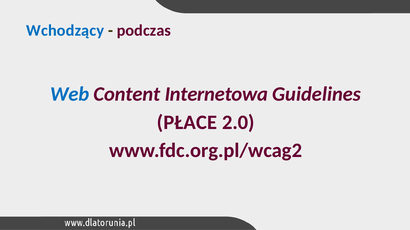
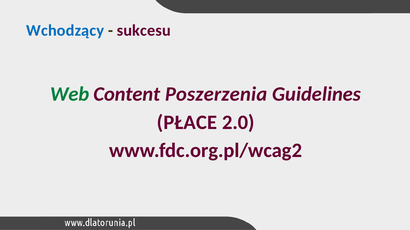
podczas: podczas -> sukcesu (144, 31)
Web colour: blue -> green (70, 94)
Internetowa: Internetowa -> Poszerzenia (216, 94)
